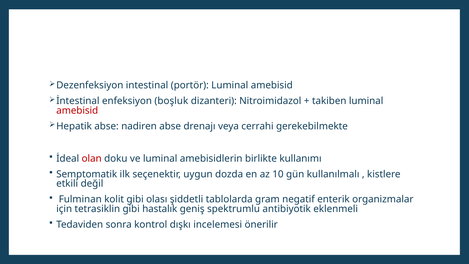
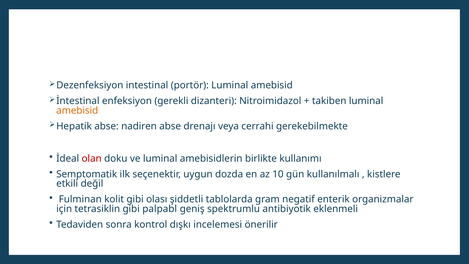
boşluk: boşluk -> gerekli (171, 101)
amebisid colour: red -> orange (77, 110)
hastalık: hastalık -> palpabl (160, 209)
